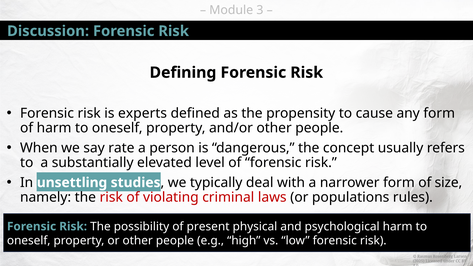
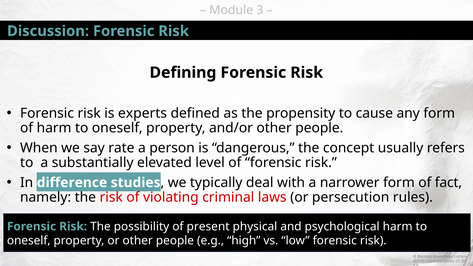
unsettling: unsettling -> difference (72, 183)
size: size -> fact (448, 183)
populations: populations -> persecution (351, 197)
